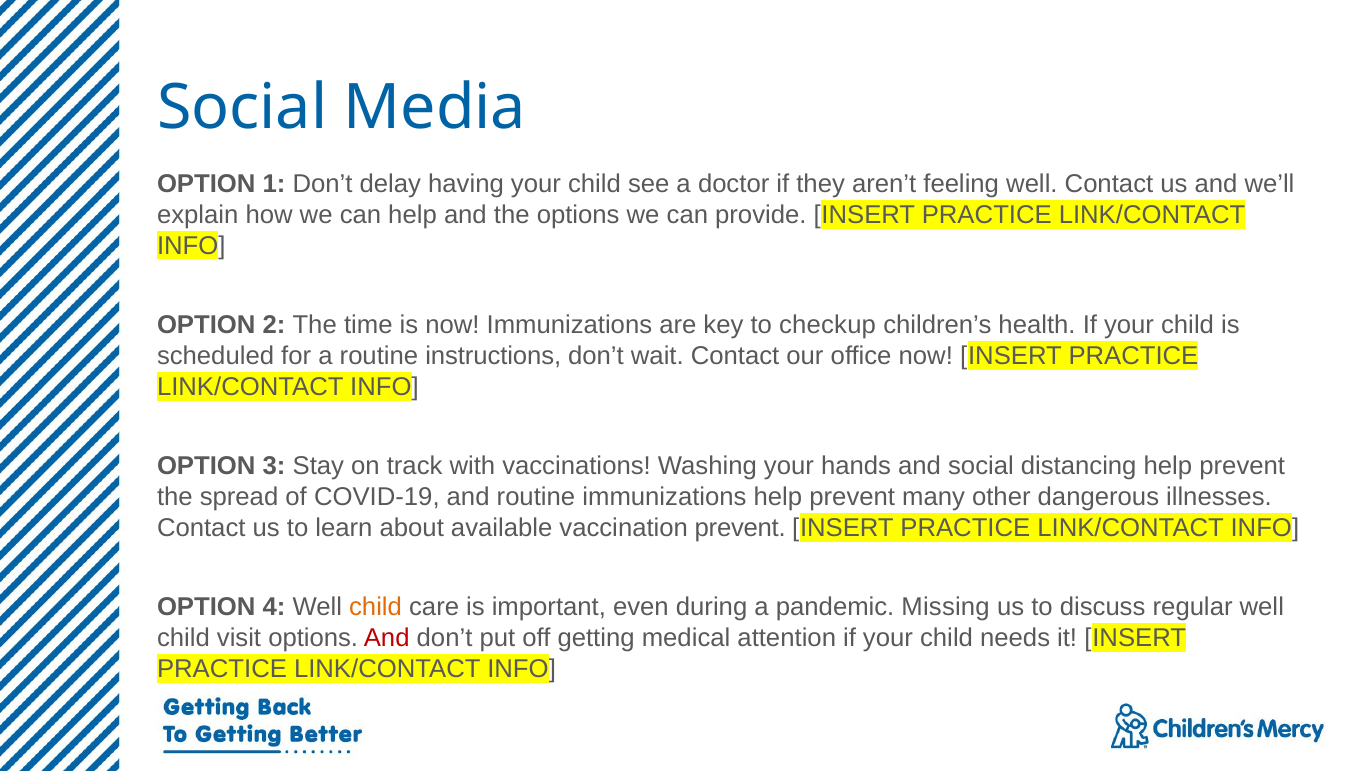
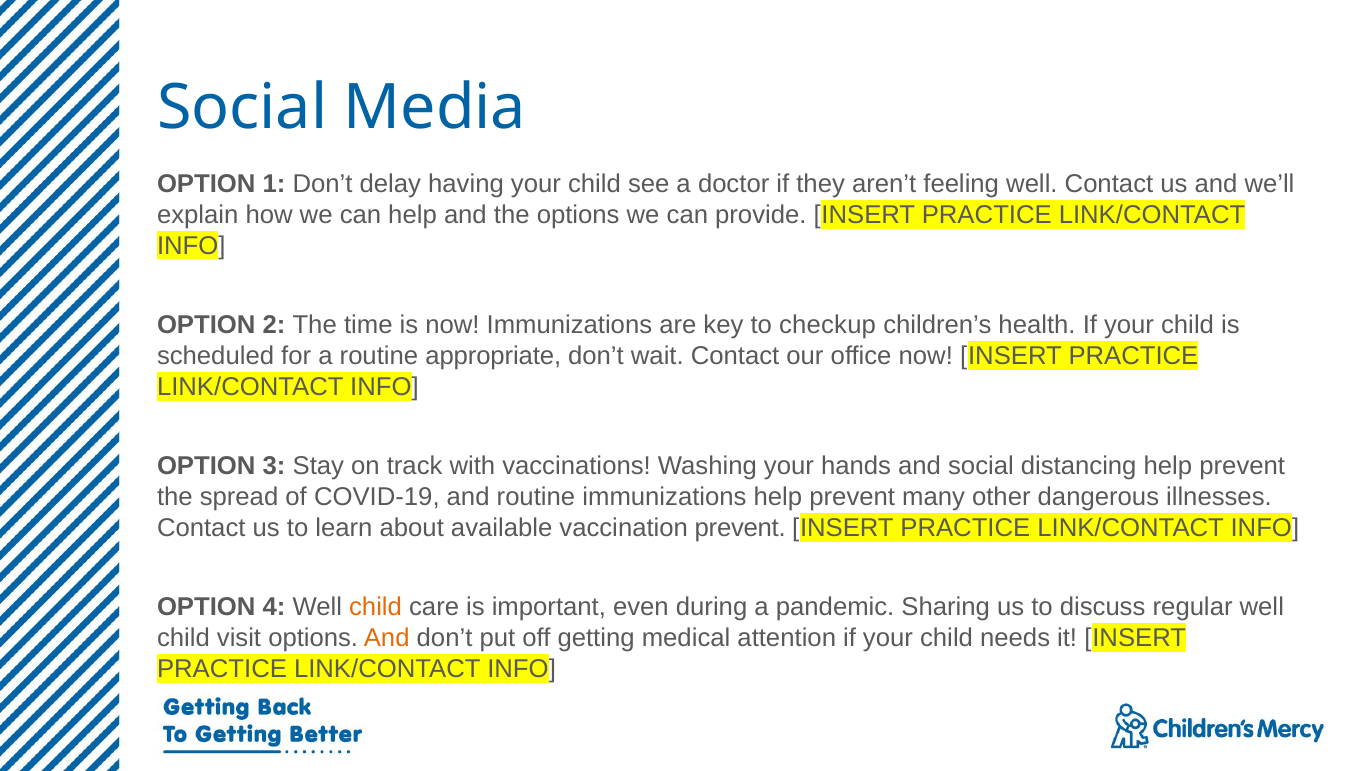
instructions: instructions -> appropriate (493, 356)
Missing: Missing -> Sharing (946, 607)
And colour: red -> orange (387, 638)
